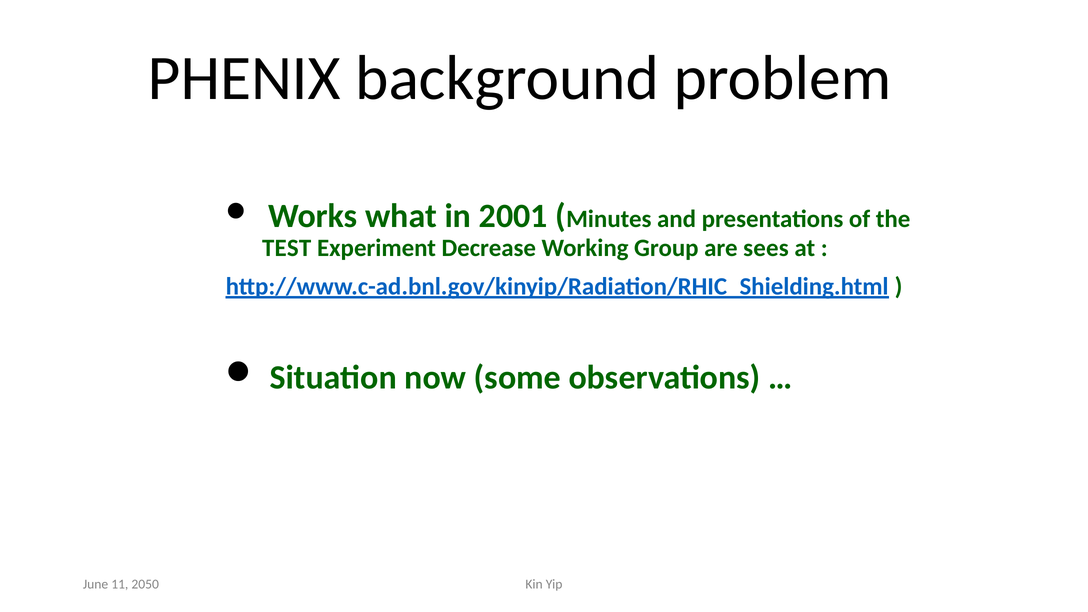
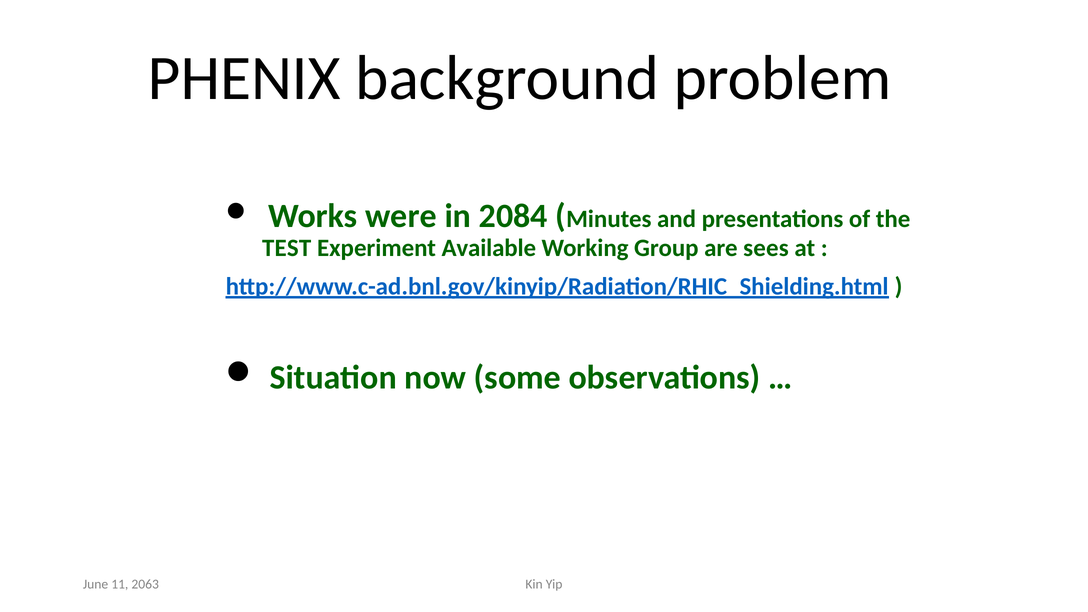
what: what -> were (401, 216)
2001: 2001 -> 2084 (513, 216)
Decrease: Decrease -> Available (489, 248)
2050: 2050 -> 2063 (145, 584)
